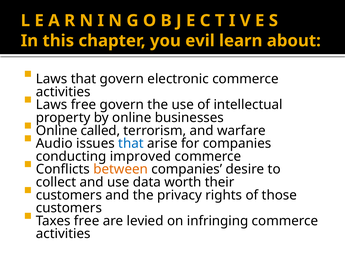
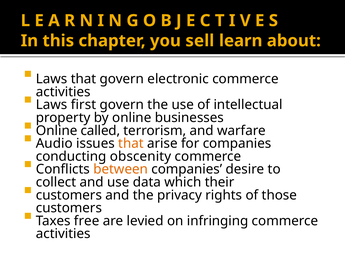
evil: evil -> sell (200, 41)
Laws free: free -> first (83, 105)
that colour: blue -> orange (131, 143)
improved: improved -> obscenity (141, 156)
worth: worth -> which (183, 182)
